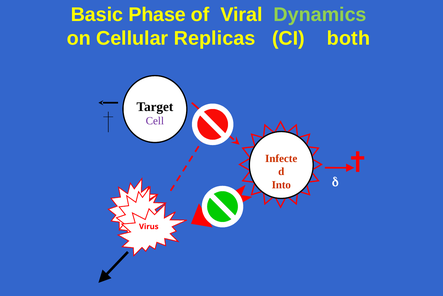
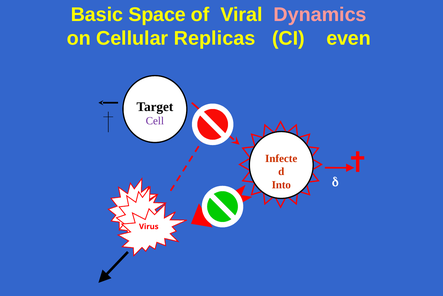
Phase: Phase -> Space (157, 15)
Dynamics colour: light green -> pink (320, 15)
both: both -> even (349, 38)
